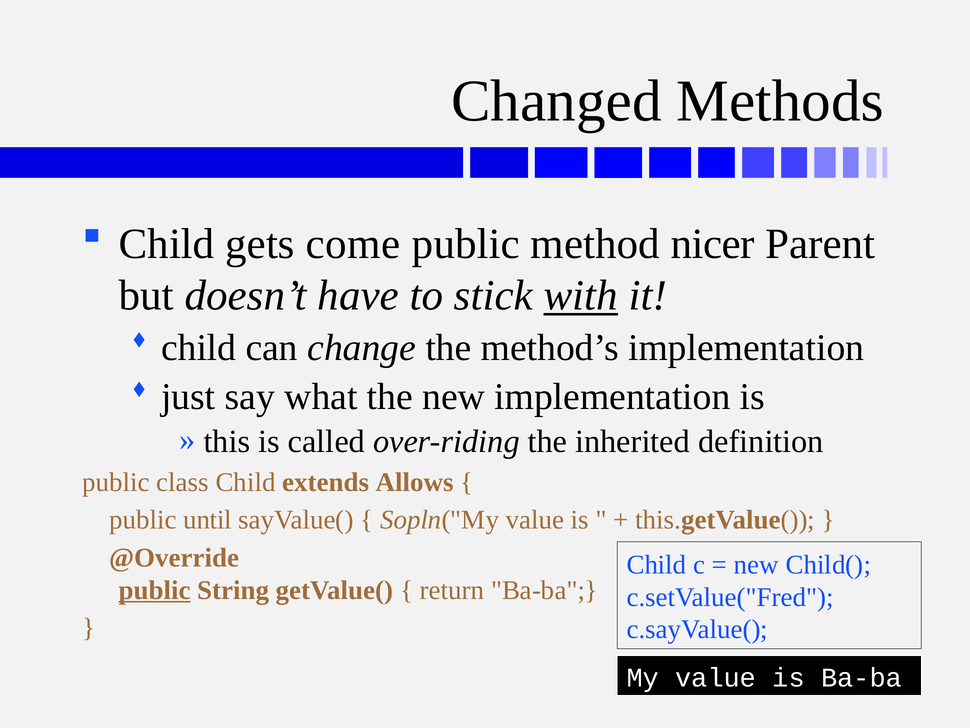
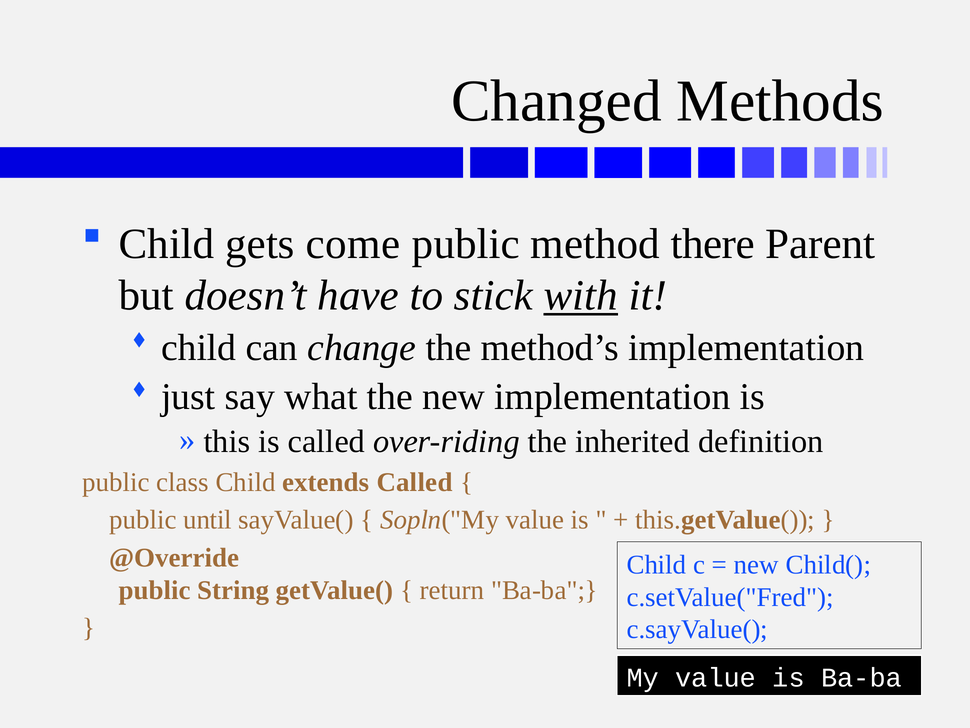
nicer: nicer -> there (713, 244)
extends Allows: Allows -> Called (415, 482)
public underline: present -> none (155, 590)
